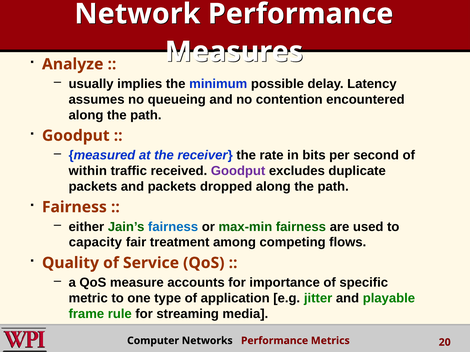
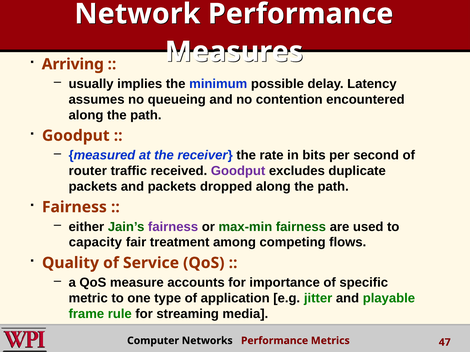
Analyze: Analyze -> Arriving (73, 64)
within: within -> router (88, 171)
fairness colour: blue -> purple (173, 227)
20: 20 -> 47 (445, 343)
